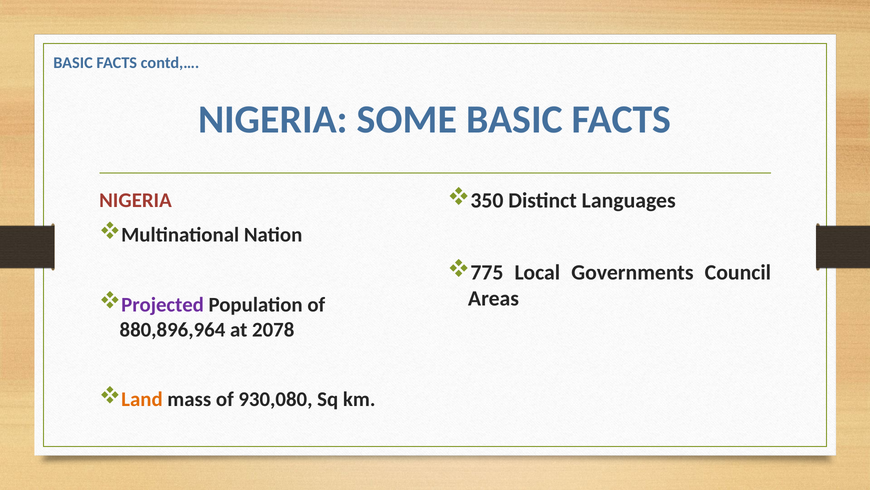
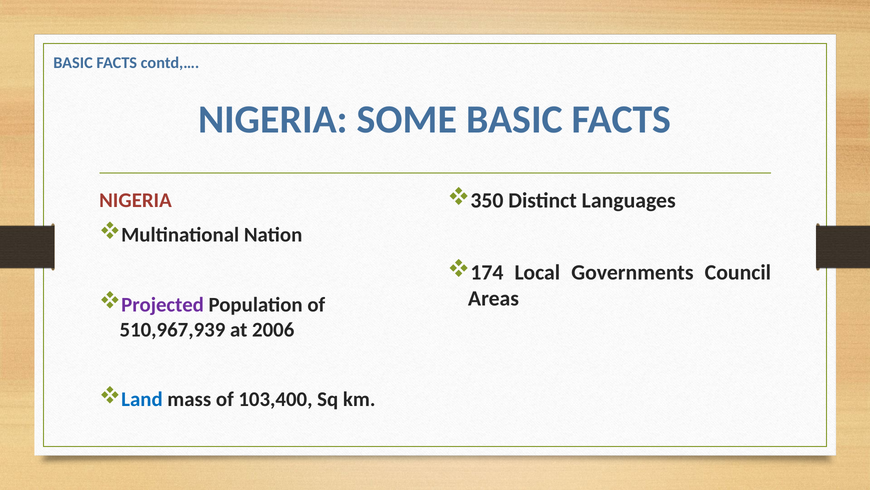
775: 775 -> 174 (487, 272)
880,896,964: 880,896,964 -> 510,967,939 (172, 329)
2078: 2078 -> 2006 (273, 329)
Land colour: orange -> blue (142, 399)
930,080: 930,080 -> 103,400 (275, 399)
